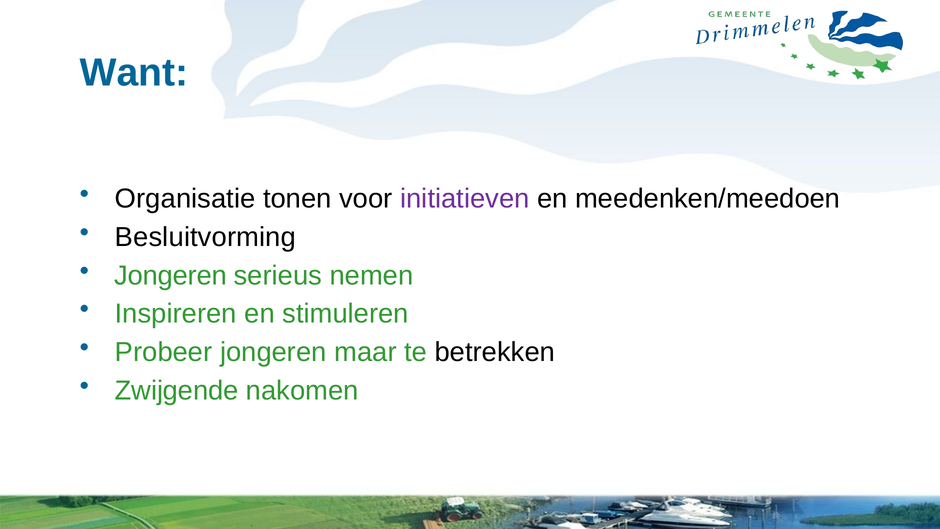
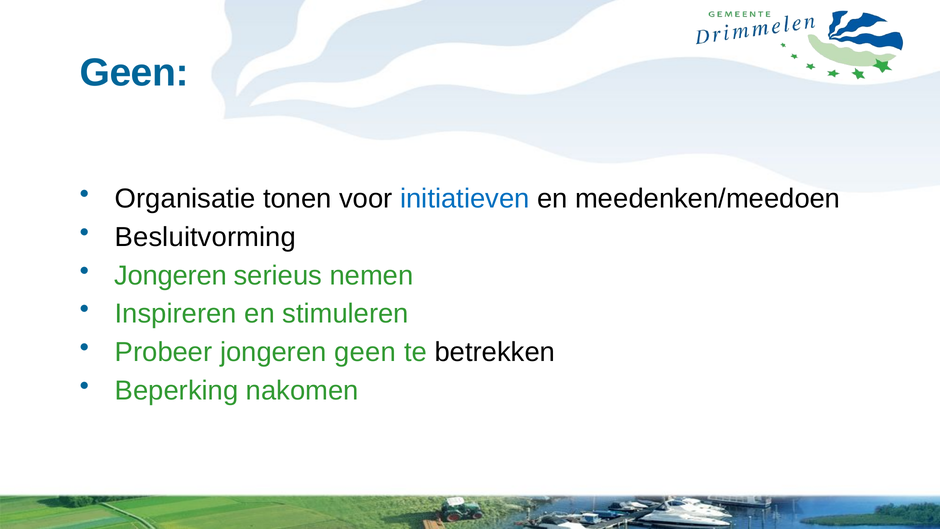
Want: Want -> Geen (134, 73)
initiatieven colour: purple -> blue (465, 199)
jongeren maar: maar -> geen (365, 352)
Zwijgende: Zwijgende -> Beperking (177, 390)
